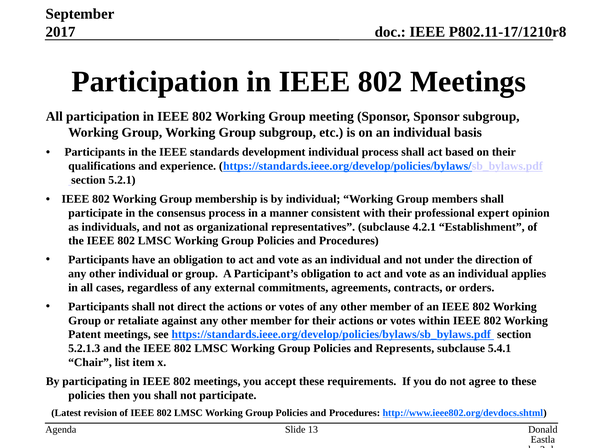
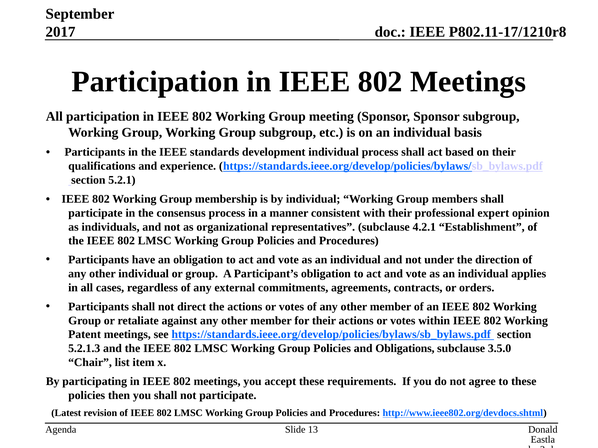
Represents: Represents -> Obligations (405, 349)
5.4.1: 5.4.1 -> 3.5.0 (500, 349)
